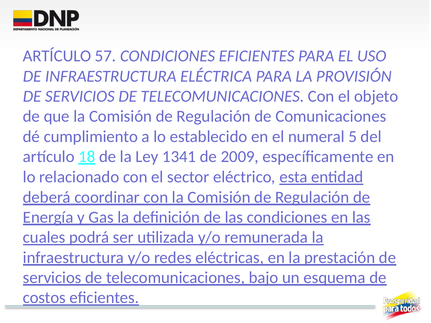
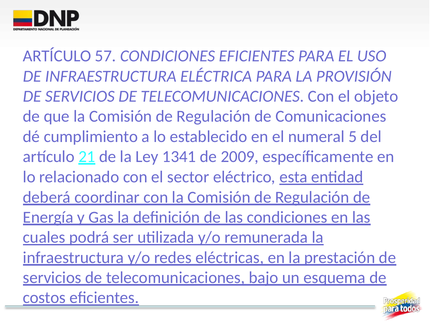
18: 18 -> 21 (87, 157)
